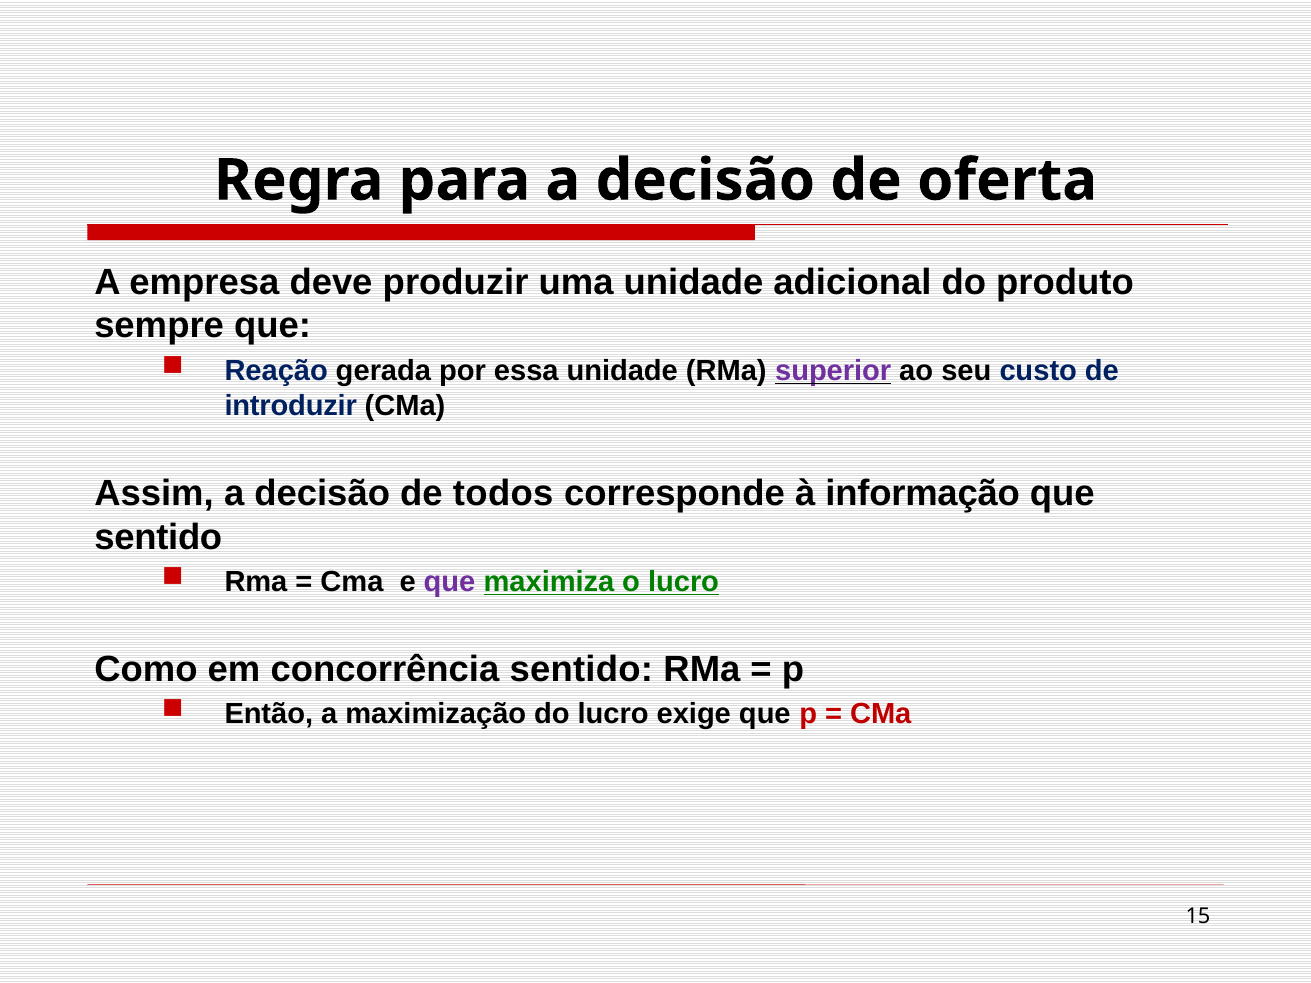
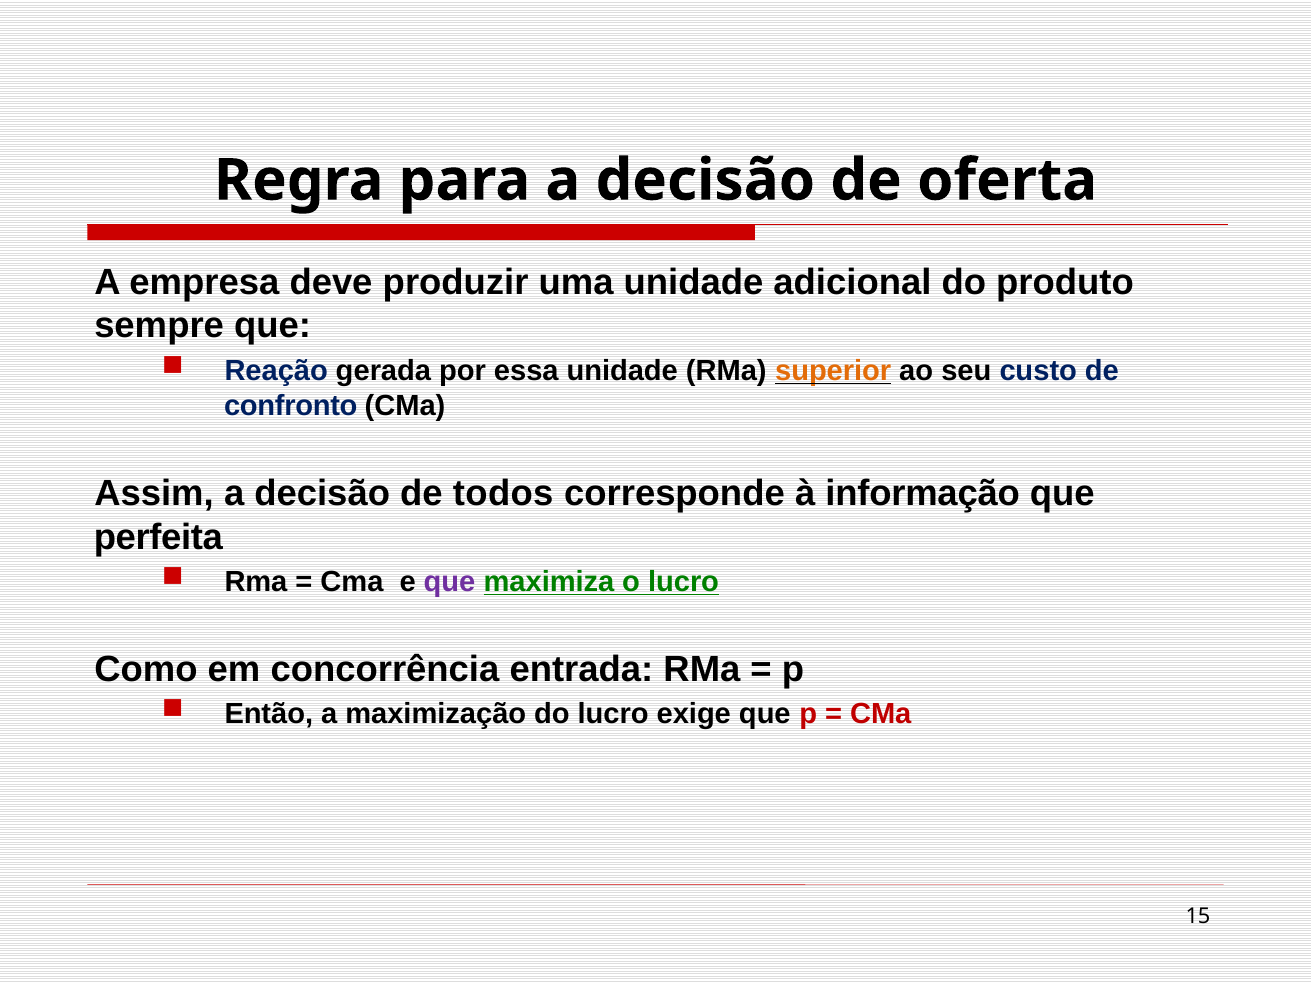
superior colour: purple -> orange (833, 371)
introduzir: introduzir -> confronto (291, 406)
sentido: sentido -> perfeita (158, 537)
concorrência sentido: sentido -> entrada (581, 670)
